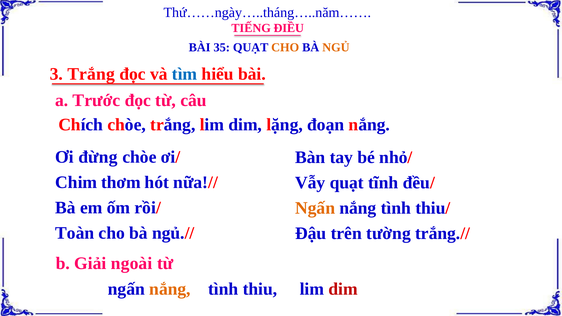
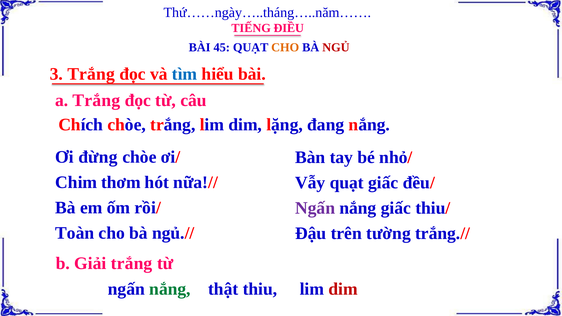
35: 35 -> 45 (222, 48)
NGỦ colour: orange -> red (336, 48)
a Trước: Trước -> Trắng (96, 100)
đoạn: đoạn -> đang (326, 125)
quạt tĩnh: tĩnh -> giấc (383, 183)
Ngấn colour: orange -> purple (315, 208)
nắng tình: tình -> giấc (396, 208)
Giải ngoài: ngoài -> trắng (132, 263)
tình: tình -> thật (223, 289)
nắng colour: orange -> green (170, 289)
